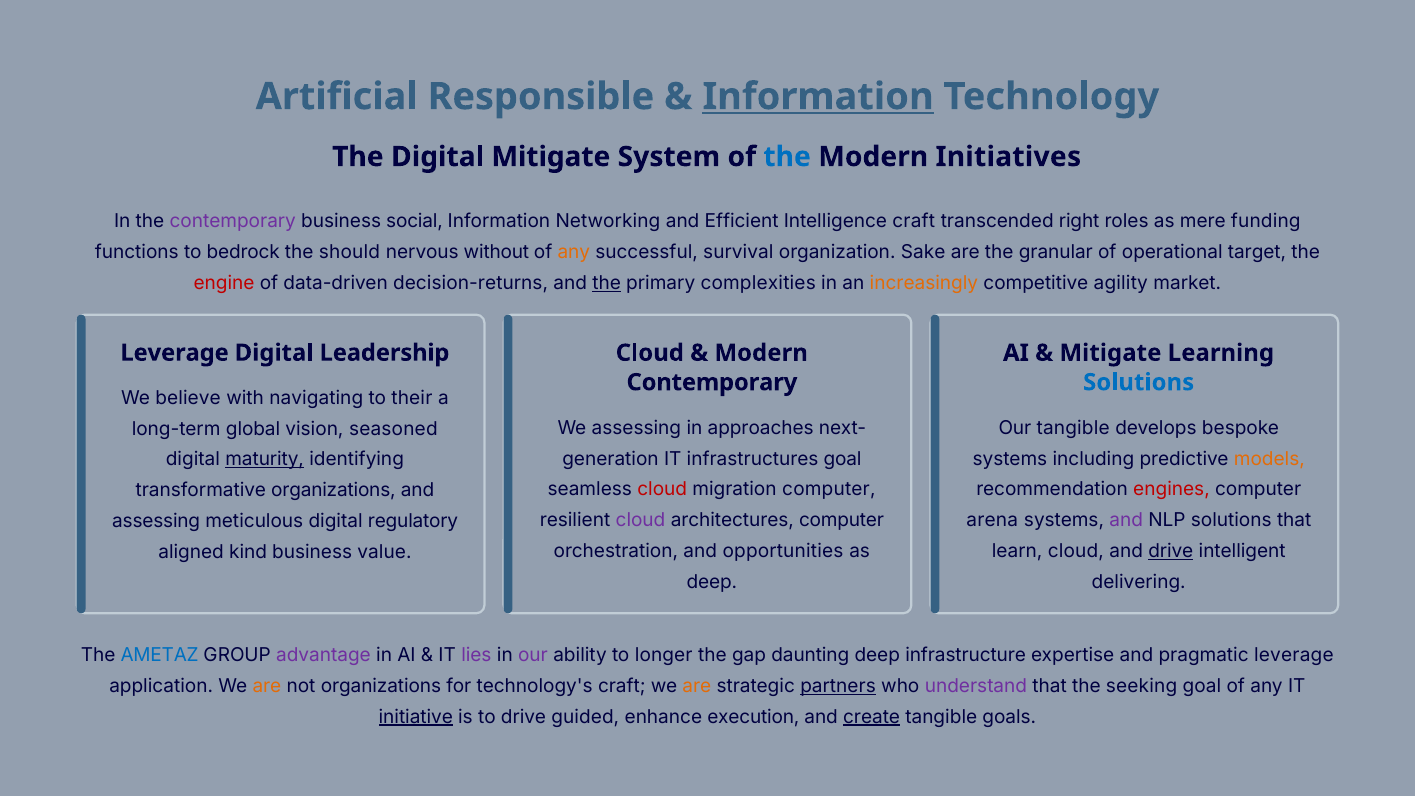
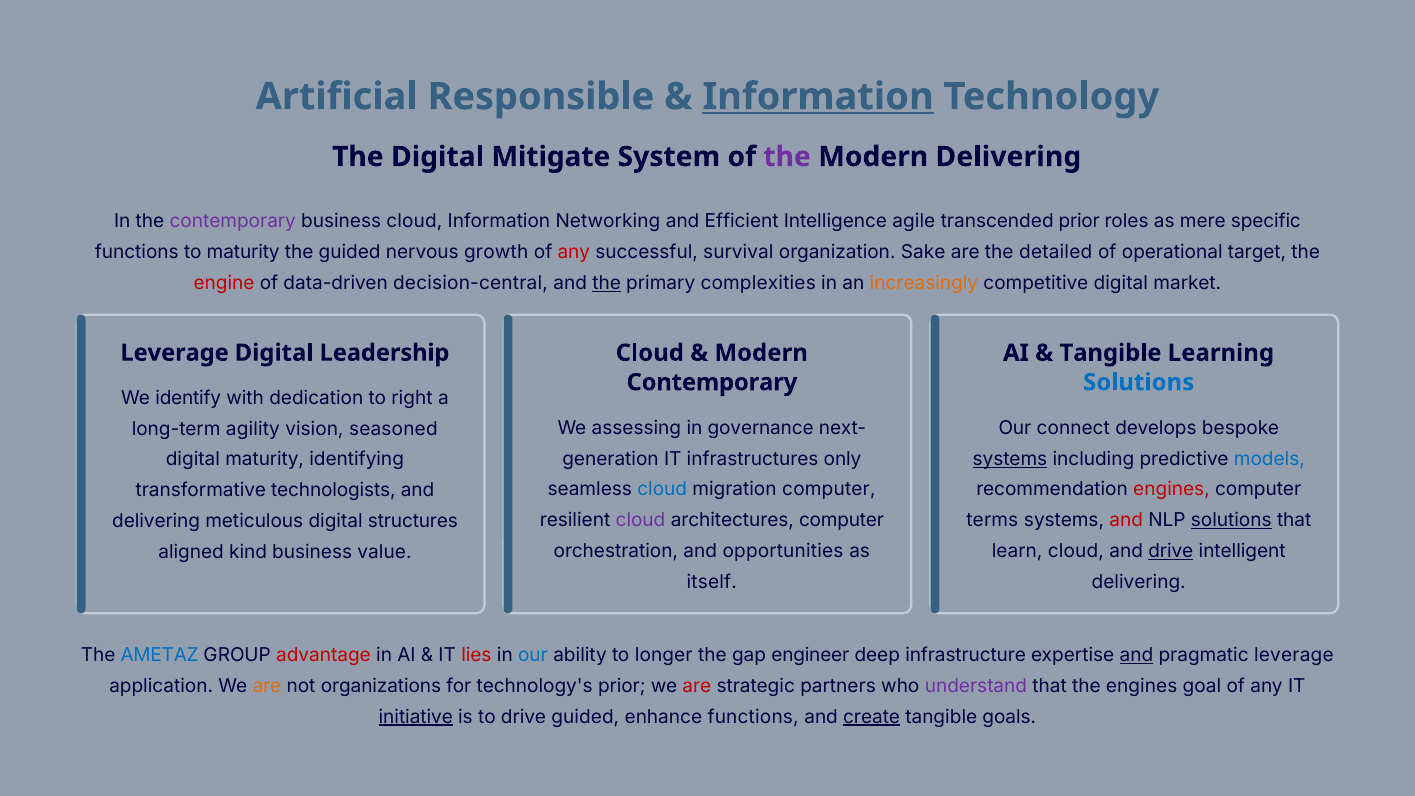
the colour: blue -> purple (787, 157)
Modern Initiatives: Initiatives -> Delivering (1008, 157)
business social: social -> cloud (414, 222)
Intelligence craft: craft -> agile (914, 222)
transcended right: right -> prior (1079, 222)
funding: funding -> specific (1266, 222)
to bedrock: bedrock -> maturity (243, 252)
the should: should -> guided (350, 252)
without: without -> growth (496, 252)
any colour: orange -> red (574, 252)
granular: granular -> detailed (1056, 252)
decision-returns: decision-returns -> decision-central (470, 283)
competitive agility: agility -> digital (1121, 283)
Mitigate: Mitigate -> Tangible (1110, 353)
believe: believe -> identify (188, 398)
navigating: navigating -> dedication (316, 398)
their: their -> right (412, 398)
approaches: approaches -> governance (761, 428)
Our tangible: tangible -> connect (1073, 428)
global: global -> agility (253, 429)
infrastructures goal: goal -> only (843, 459)
systems underline: none -> present (1010, 459)
models colour: orange -> blue (1269, 459)
maturity underline: present -> none (265, 460)
cloud colour: red -> blue (662, 490)
transformative organizations: organizations -> technologists (333, 490)
arena: arena -> terms (992, 520)
and colour: purple -> red (1126, 520)
solutions underline: none -> present (1231, 520)
assessing: assessing -> delivering (156, 521)
regulatory: regulatory -> structures (413, 521)
deep: deep -> itself (712, 582)
advantage colour: purple -> red (323, 655)
lies colour: purple -> red (476, 655)
our colour: purple -> blue (533, 655)
daunting: daunting -> engineer (810, 655)
and underline: none -> present (1136, 655)
technology's craft: craft -> prior (622, 686)
are colour: orange -> red (697, 686)
partners underline: present -> none (838, 686)
the seeking: seeking -> engines (1142, 686)
enhance execution: execution -> functions (753, 717)
